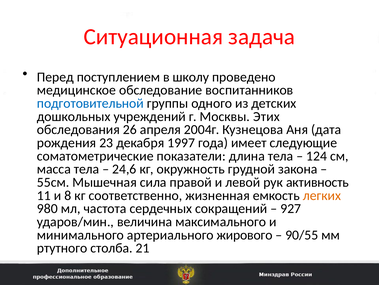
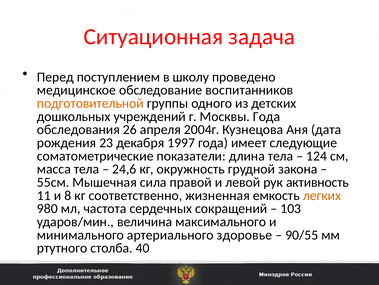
подготовительной colour: blue -> orange (90, 103)
Москвы Этих: Этих -> Года (267, 116)
927: 927 -> 103 (291, 208)
жирового: жирового -> здоровье (244, 234)
21: 21 -> 40 (143, 248)
